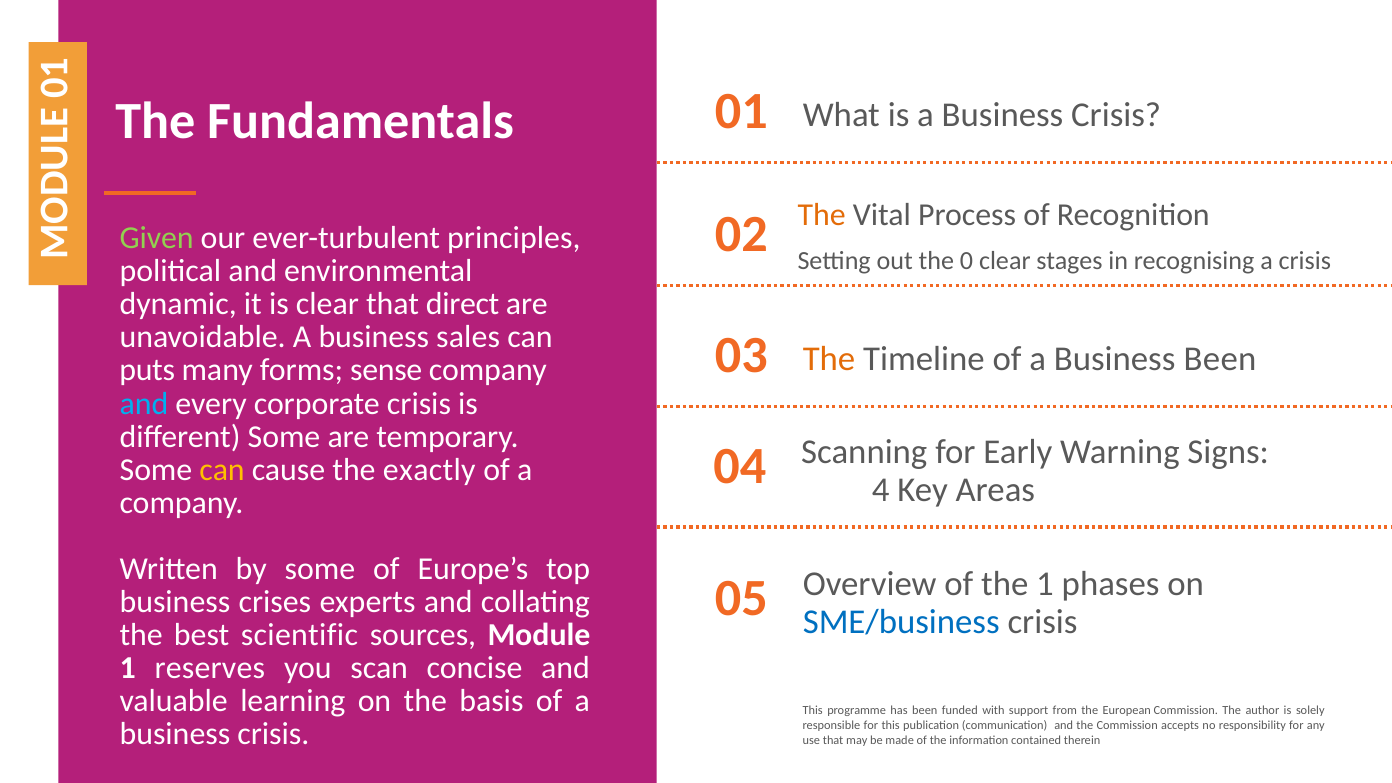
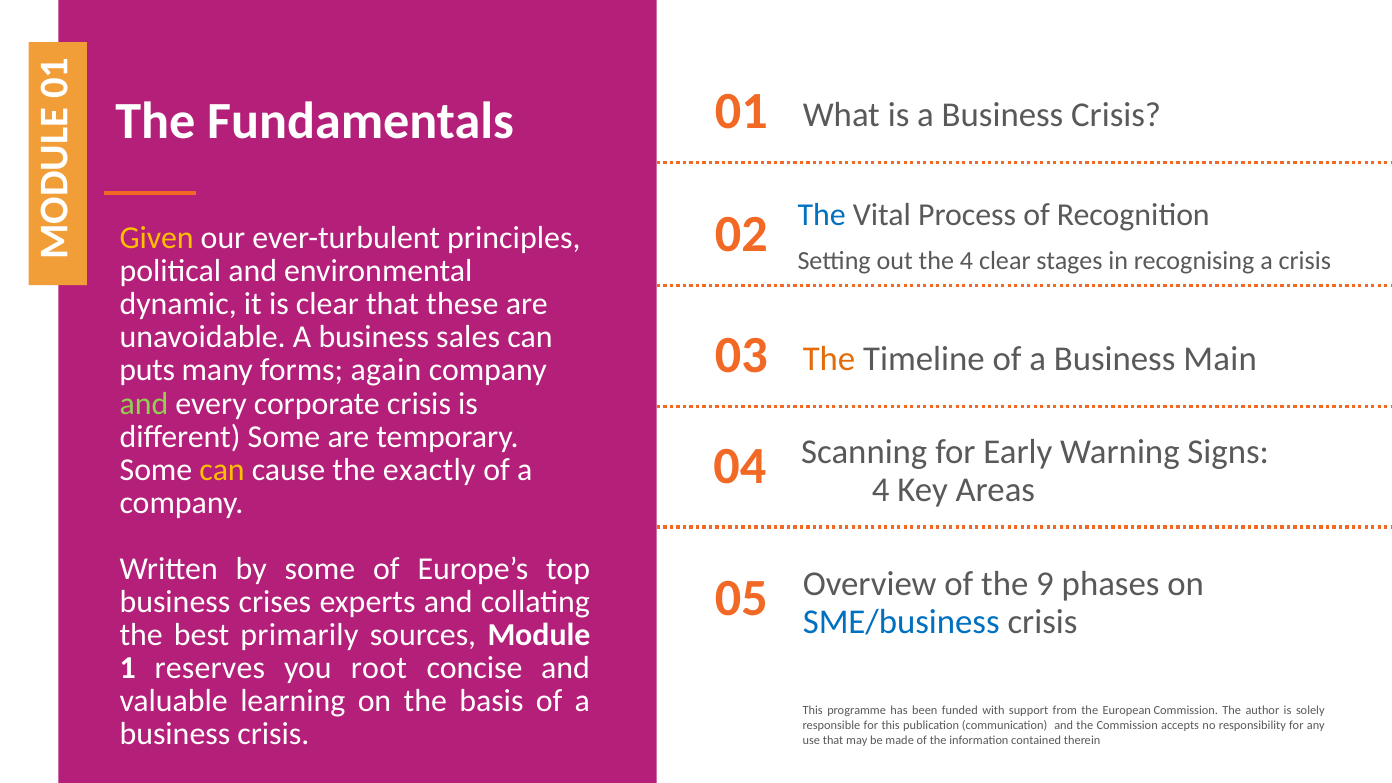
The colour: orange -> blue (822, 215)
Given colour: light green -> yellow (157, 238)
the 0: 0 -> 4 (967, 261)
direct: direct -> these (462, 304)
Business Been: Been -> Main (1220, 359)
sense: sense -> again (386, 370)
and colour: light blue -> light green (144, 403)
the 1: 1 -> 9 (1045, 584)
scientific: scientific -> primarily (299, 635)
scan: scan -> root (379, 668)
